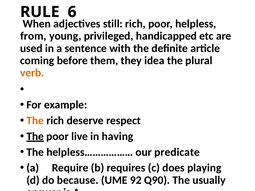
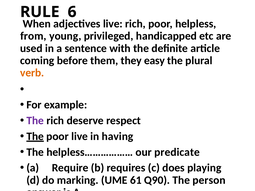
still: still -> live (113, 24)
idea: idea -> easy (154, 61)
The colour: orange -> purple (35, 121)
because: because -> marking (78, 180)
92: 92 -> 61 (136, 180)
usually: usually -> person (209, 180)
